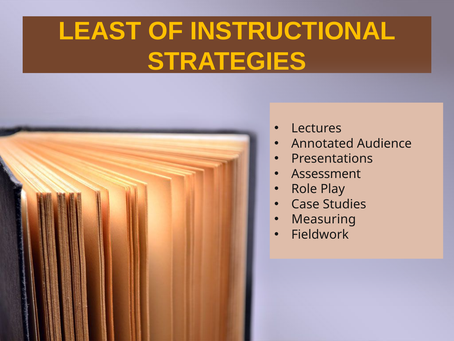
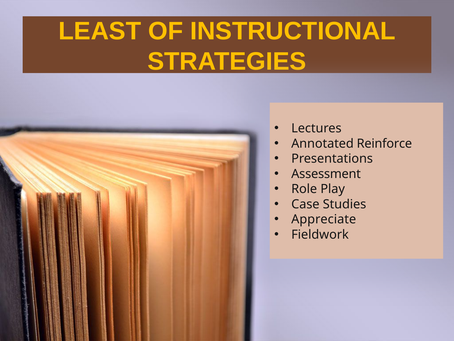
Audience: Audience -> Reinforce (384, 143)
Measuring: Measuring -> Appreciate (324, 219)
